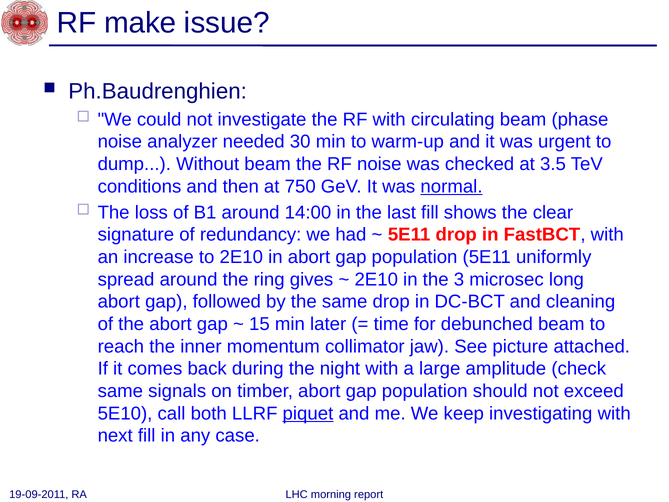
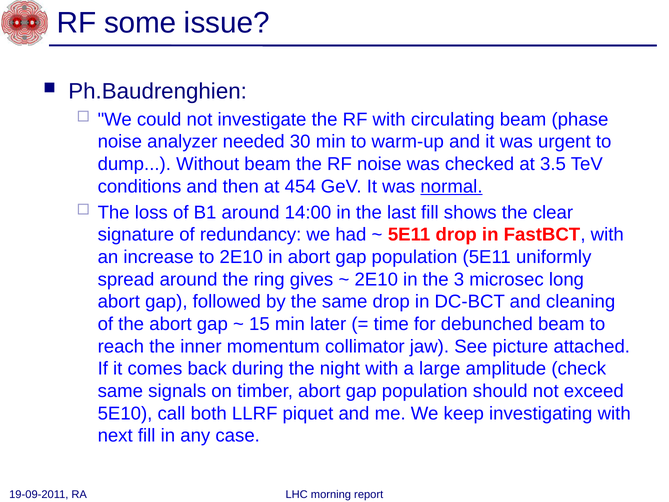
make: make -> some (140, 23)
750: 750 -> 454 (300, 186)
piquet underline: present -> none (308, 413)
